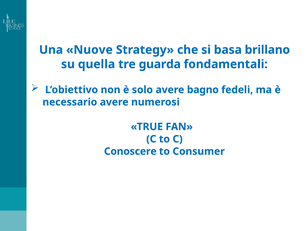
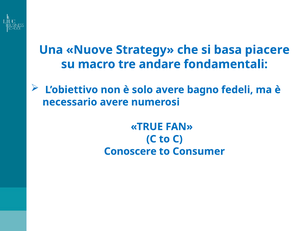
brillano: brillano -> piacere (267, 50)
quella: quella -> macro (97, 64)
guarda: guarda -> andare (160, 64)
